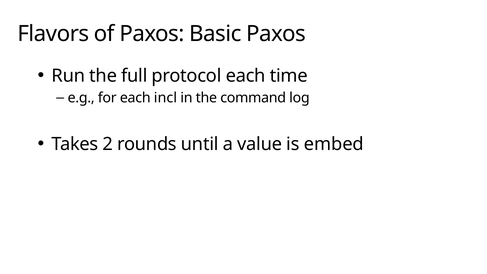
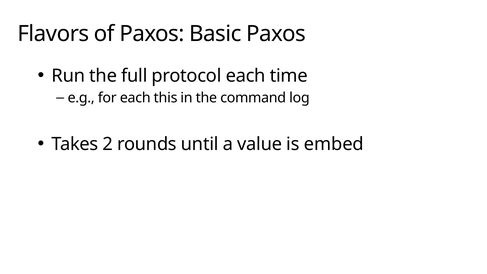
incl: incl -> this (166, 98)
